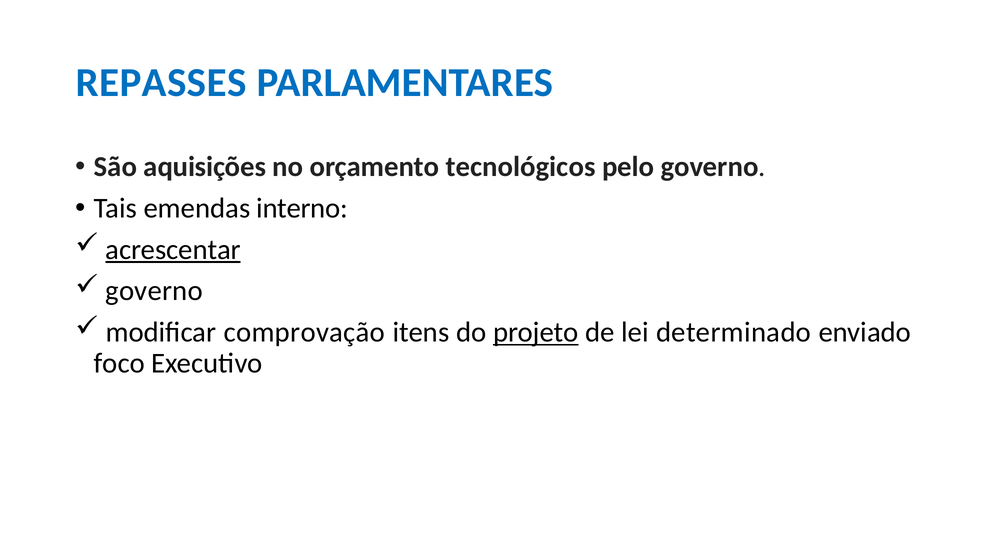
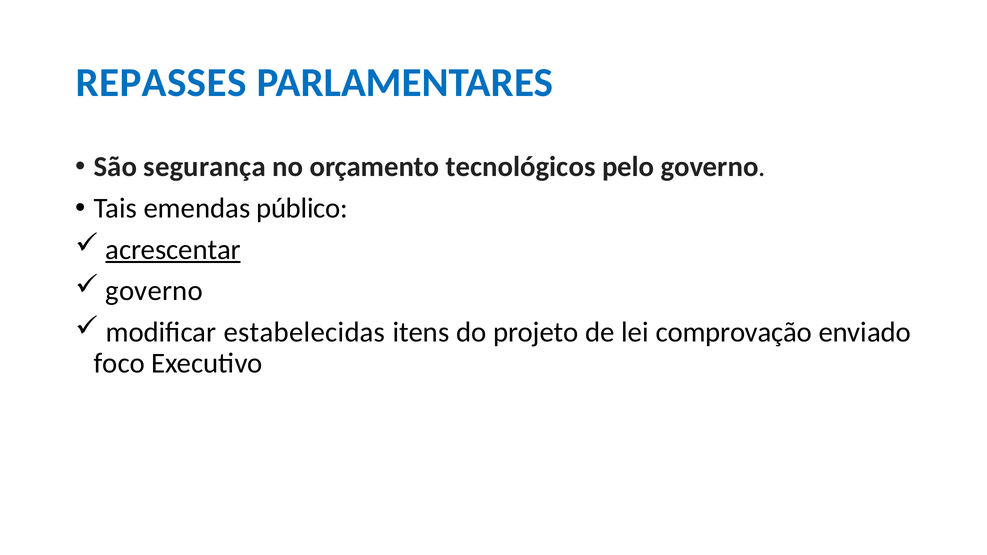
aquisições: aquisições -> segurança (205, 167)
interno: interno -> público (302, 208)
comprovação: comprovação -> estabelecidas (304, 332)
projeto underline: present -> none (536, 332)
determinado: determinado -> comprovação (734, 332)
